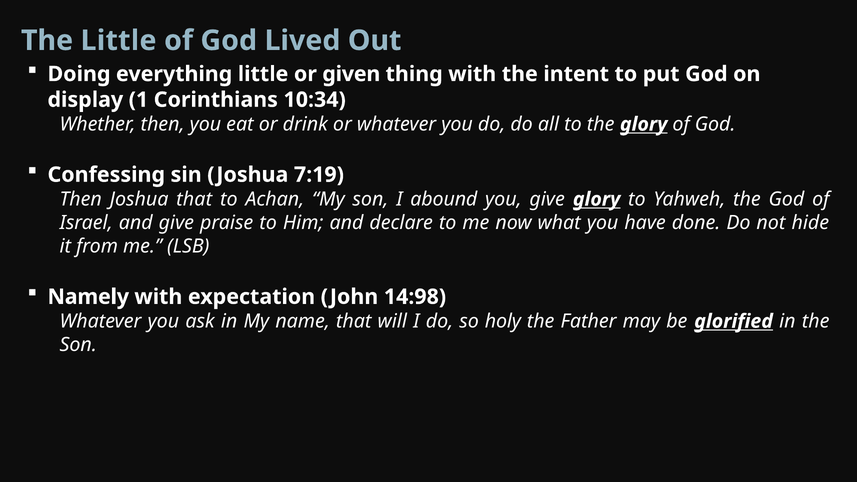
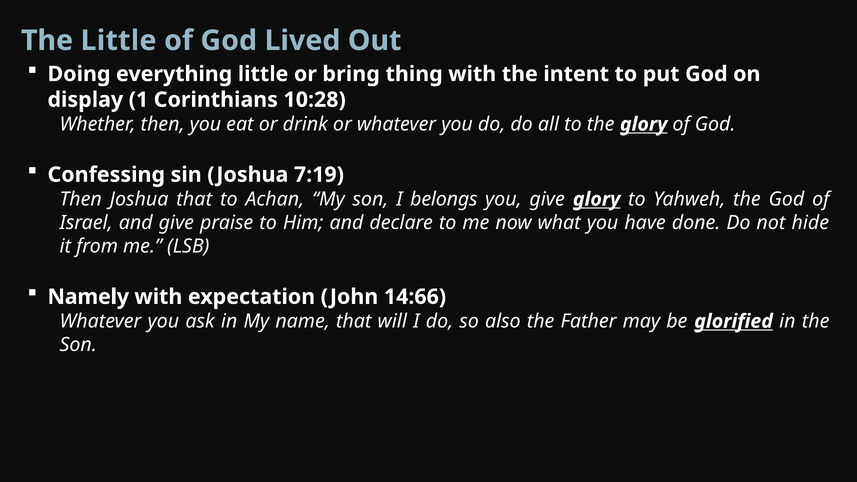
given: given -> bring (351, 74)
10:34: 10:34 -> 10:28 (315, 100)
abound: abound -> belongs (444, 199)
14:98: 14:98 -> 14:66 (415, 297)
holy: holy -> also (503, 321)
